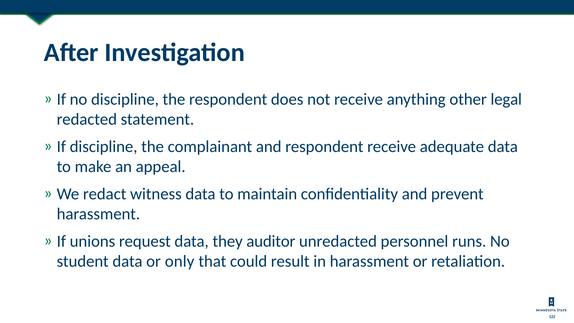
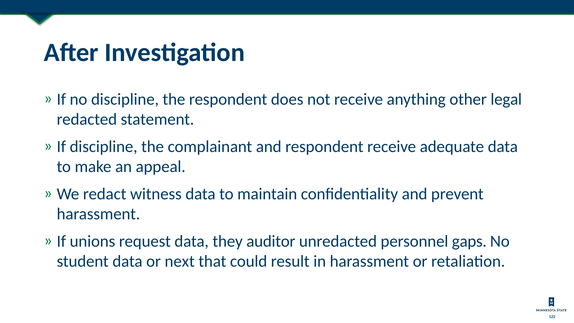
runs: runs -> gaps (469, 241)
only: only -> next (180, 261)
